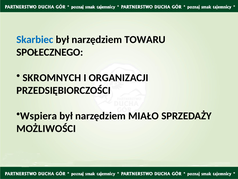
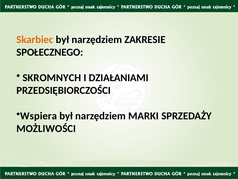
Skarbiec colour: blue -> orange (35, 39)
TOWARU: TOWARU -> ZAKRESIE (145, 39)
ORGANIZACJI: ORGANIZACJI -> DZIAŁANIAMI (119, 77)
MIAŁO: MIAŁO -> MARKI (143, 116)
